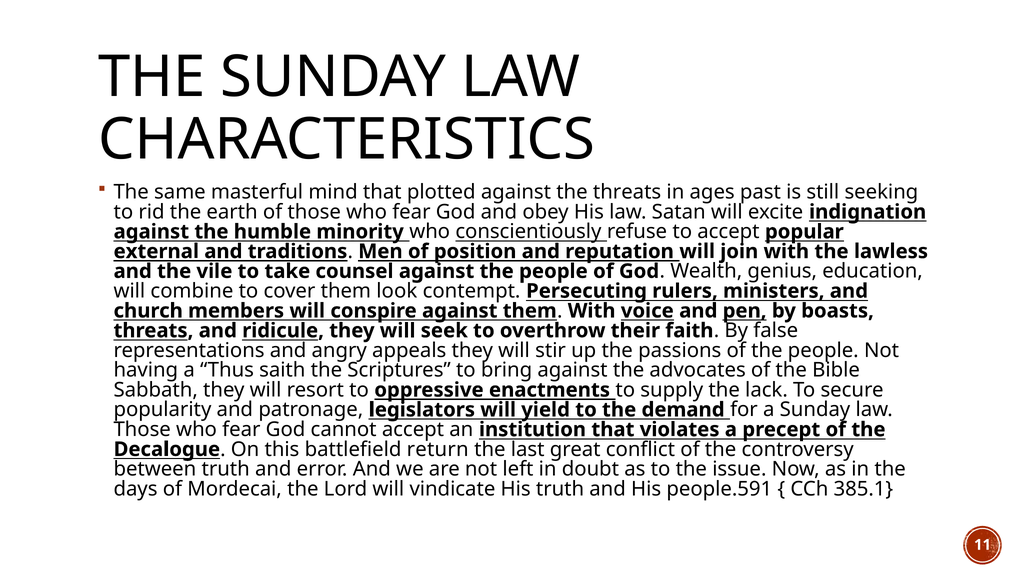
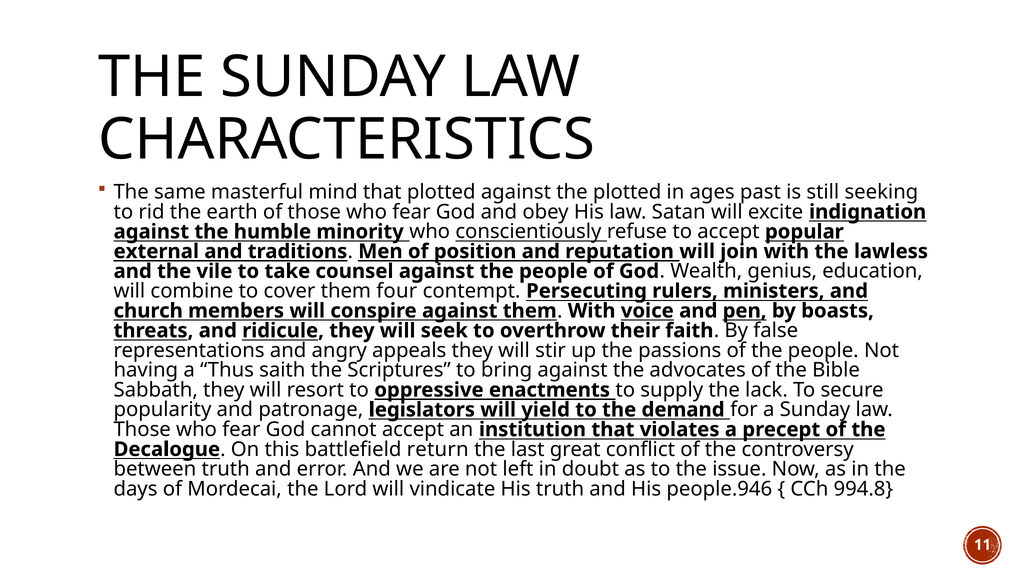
the threats: threats -> plotted (627, 192)
look: look -> four (397, 291)
people.591: people.591 -> people.946 (719, 489)
385.1: 385.1 -> 994.8 (863, 489)
